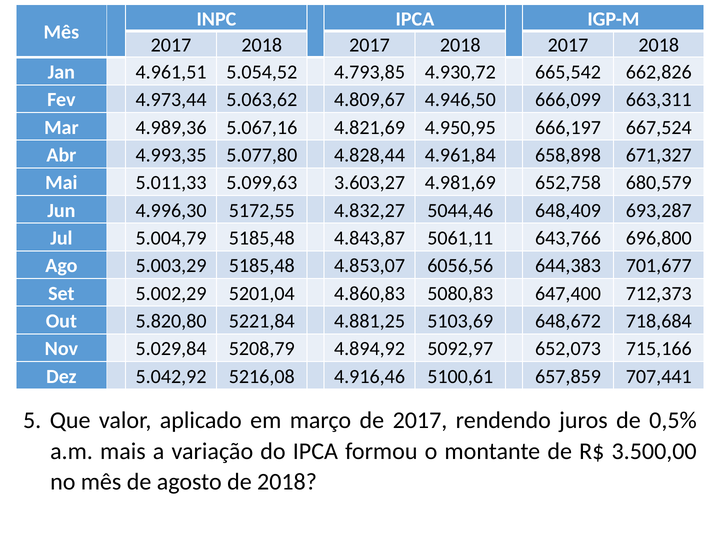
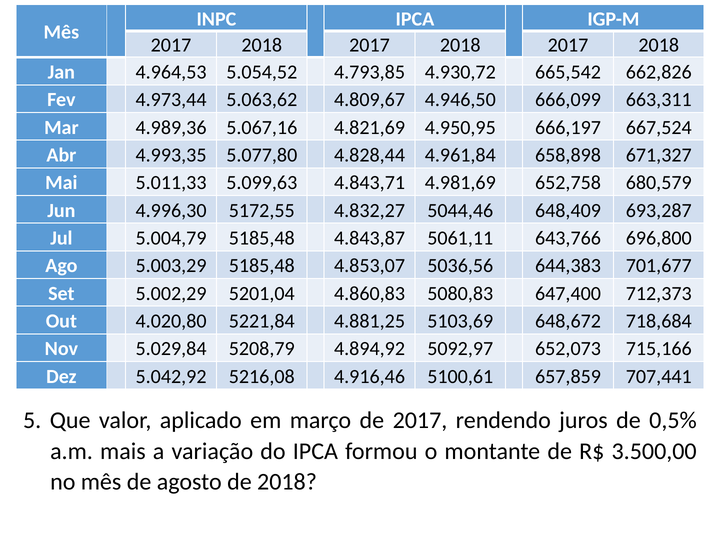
4.961,51: 4.961,51 -> 4.964,53 (171, 72)
3.603,27: 3.603,27 -> 4.843,71 (370, 183)
6056,56: 6056,56 -> 5036,56 (460, 266)
5.820,80: 5.820,80 -> 4.020,80 (171, 322)
